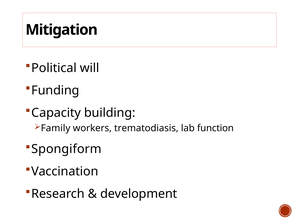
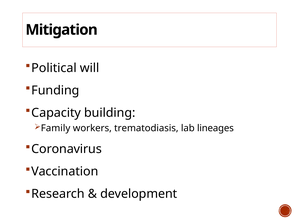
function: function -> lineages (215, 128)
Spongiform: Spongiform -> Coronavirus (67, 149)
